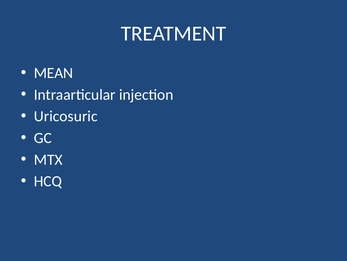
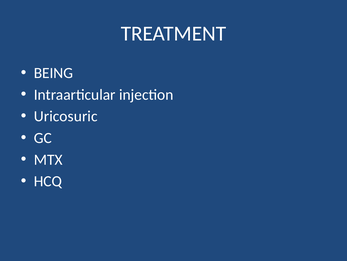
MEAN: MEAN -> BEING (53, 73)
